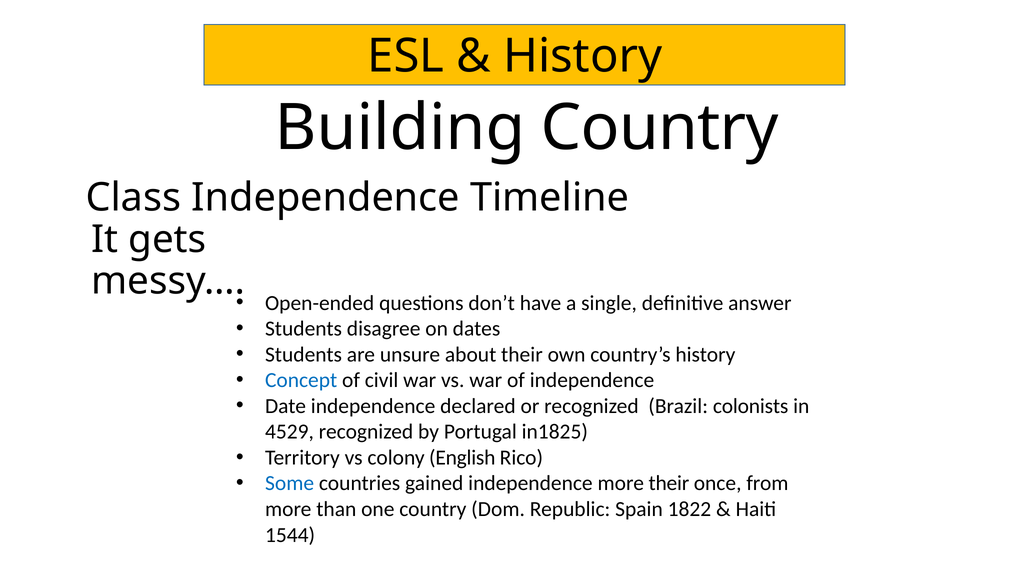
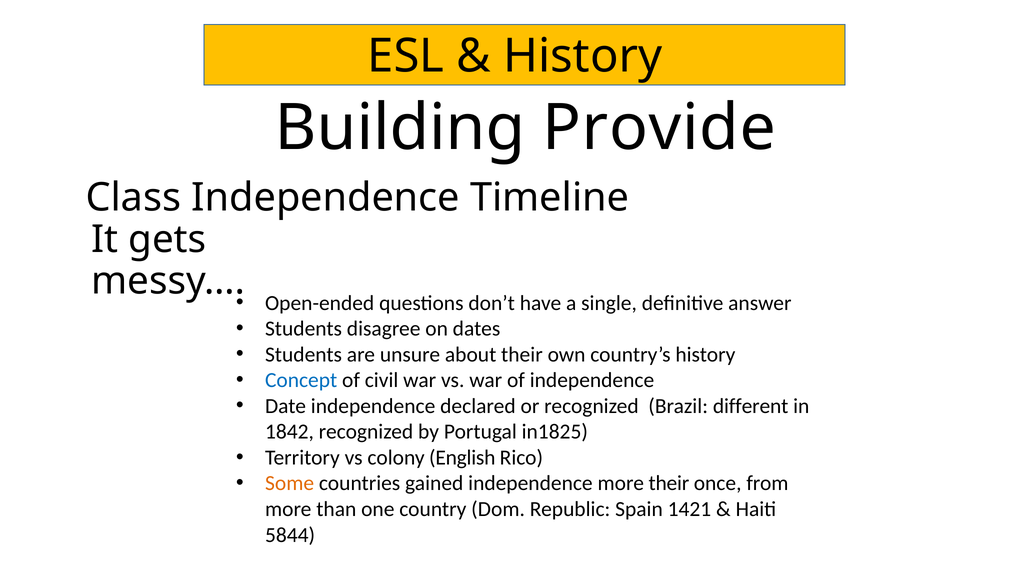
Building Country: Country -> Provide (659, 128)
colonists: colonists -> different (751, 406)
4529: 4529 -> 1842 (289, 432)
Some colour: blue -> orange (290, 484)
1822: 1822 -> 1421 (689, 510)
1544: 1544 -> 5844 (290, 535)
